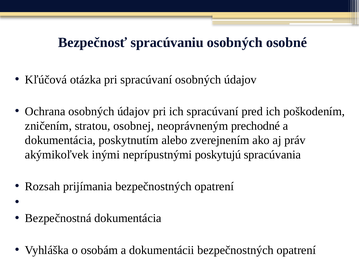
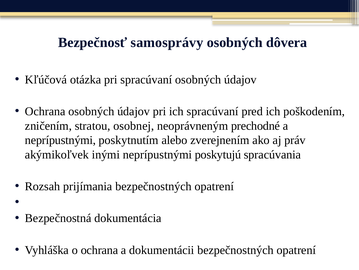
spracúvaniu: spracúvaniu -> samosprávy (167, 42)
osobné: osobné -> dôvera (287, 42)
dokumentácia: dokumentácia -> neprípustnými (60, 140)
o osobám: osobám -> ochrana (99, 249)
